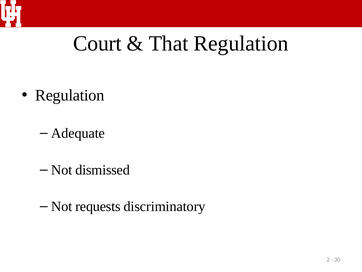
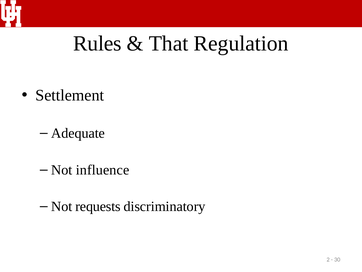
Court: Court -> Rules (97, 43)
Regulation: Regulation -> Settlement (70, 95)
dismissed: dismissed -> influence (103, 170)
